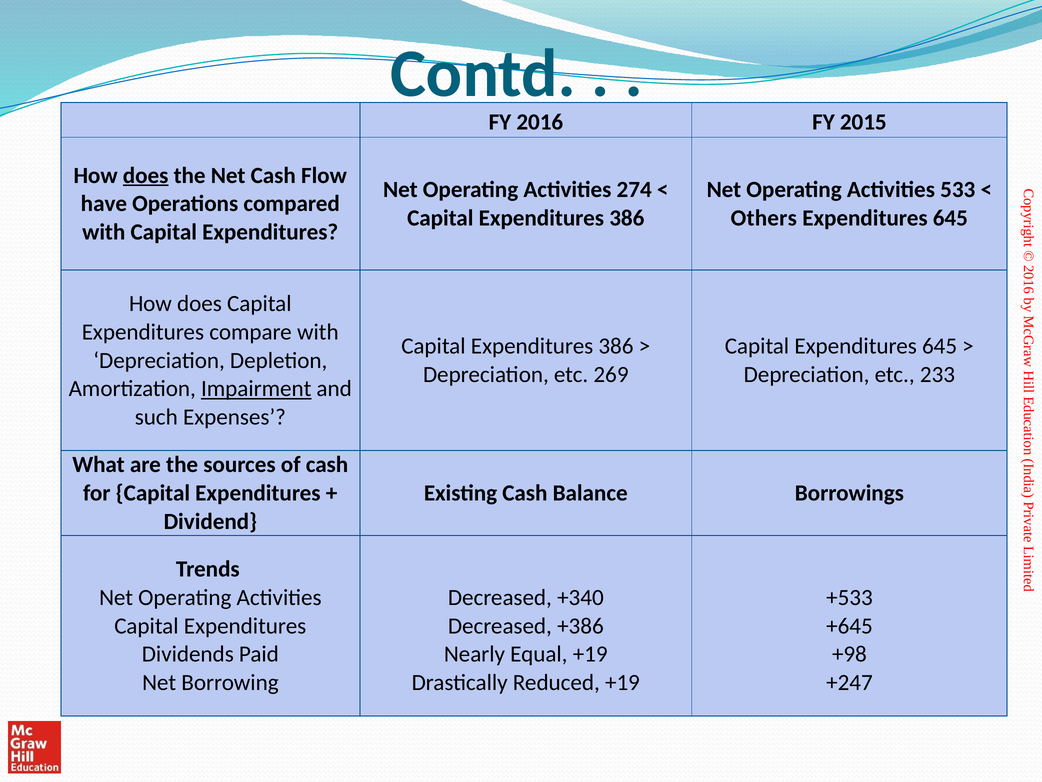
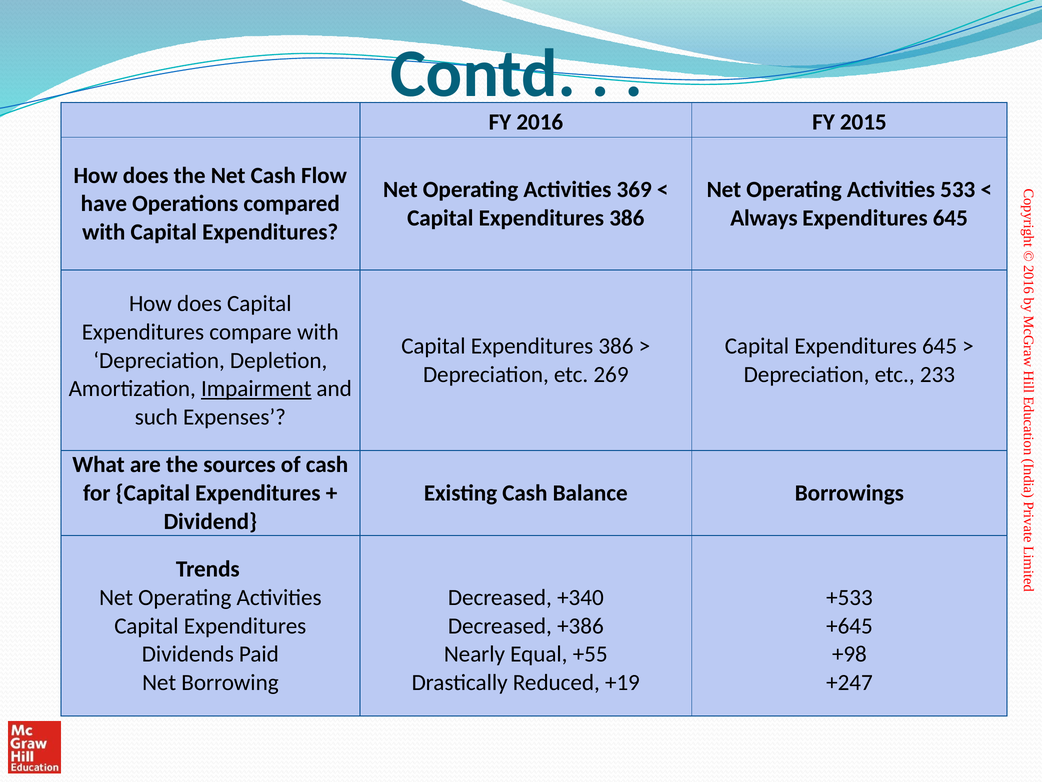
does underline: present -> none (146, 175)
274: 274 -> 369 (634, 190)
Others: Others -> Always (764, 218)
Equal +19: +19 -> +55 (590, 654)
